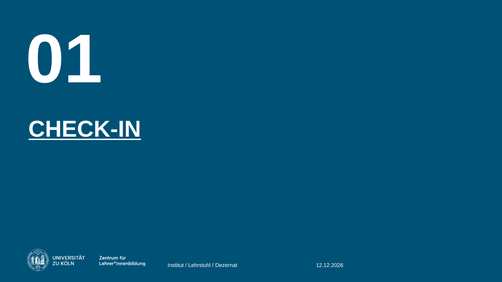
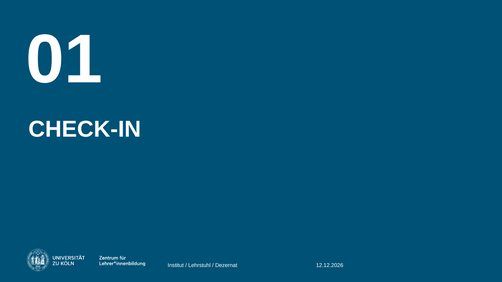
CHECK-IN underline: present -> none (85, 129)
